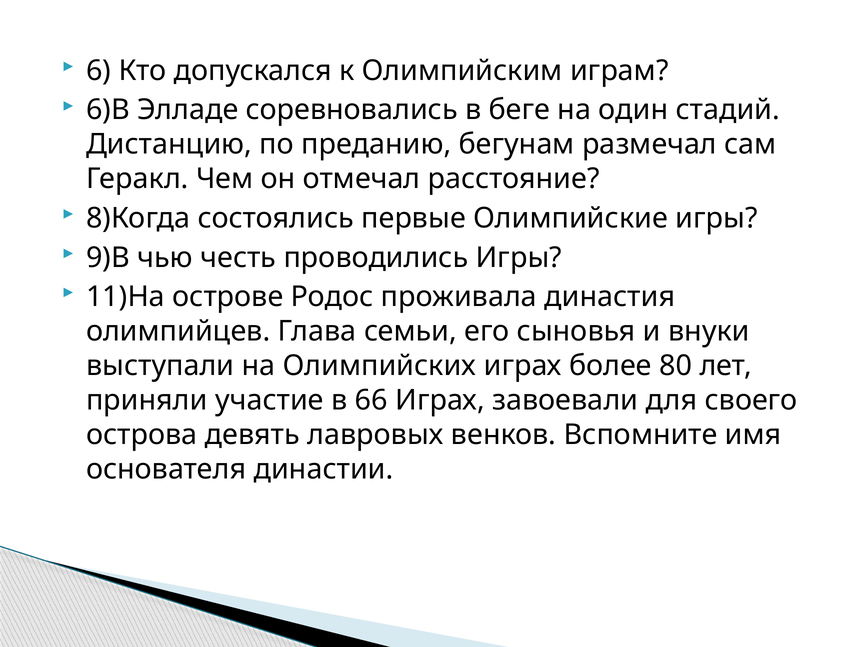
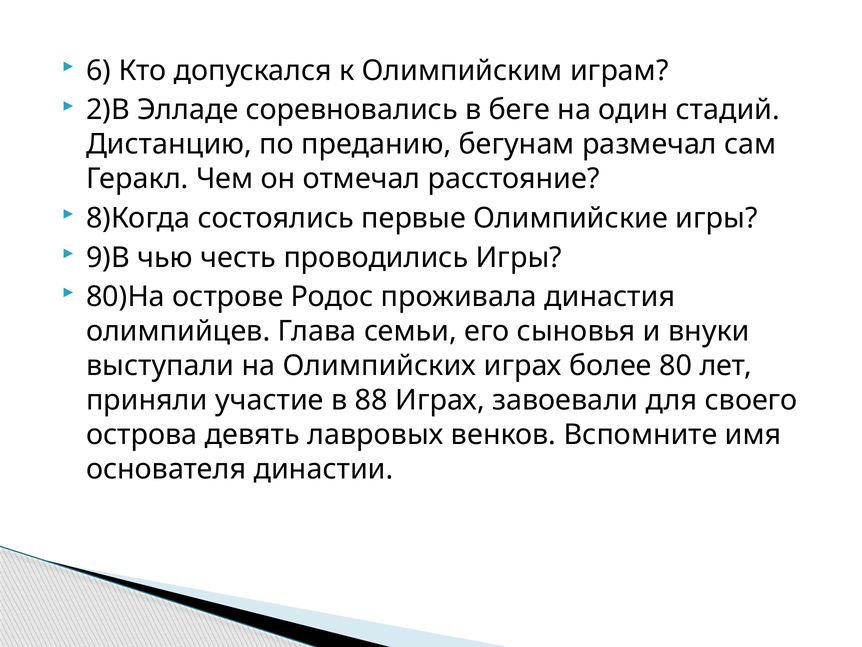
6)В: 6)В -> 2)В (108, 110)
11)На: 11)На -> 80)На (125, 297)
66: 66 -> 88 (371, 400)
